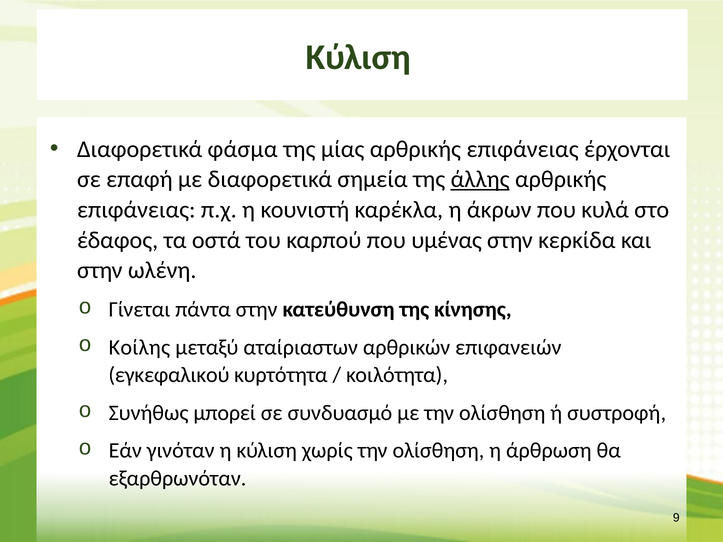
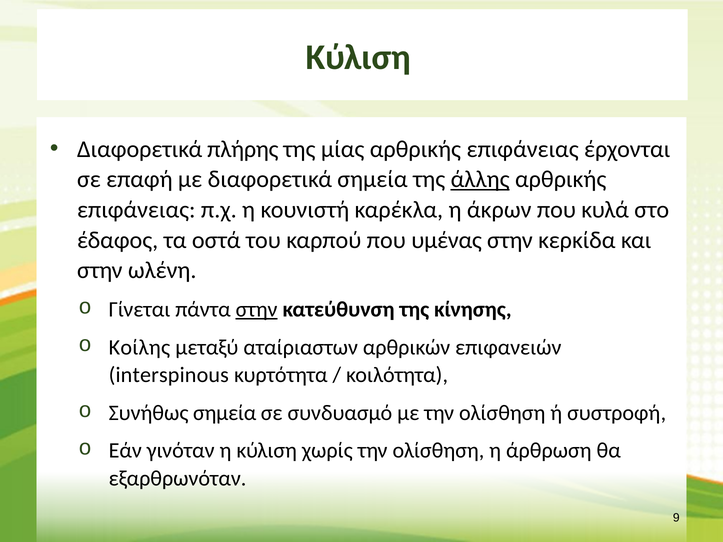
φάσμα: φάσμα -> πλήρης (243, 149)
στην underline: none -> present (257, 310)
εγκεφαλικού: εγκεφαλικού -> interspinous (169, 375)
Συνήθως μπορεί: μπορεί -> σημεία (225, 413)
